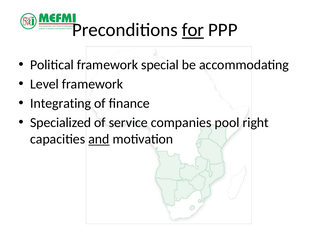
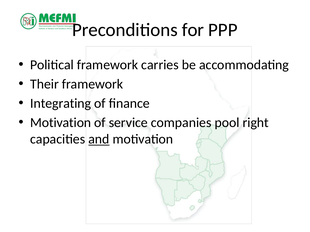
for underline: present -> none (193, 30)
special: special -> carries (160, 65)
Level: Level -> Their (45, 84)
Specialized: Specialized -> Motivation (61, 123)
